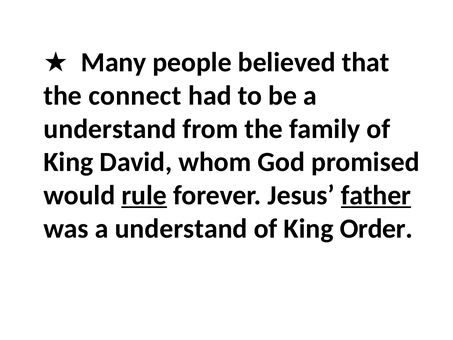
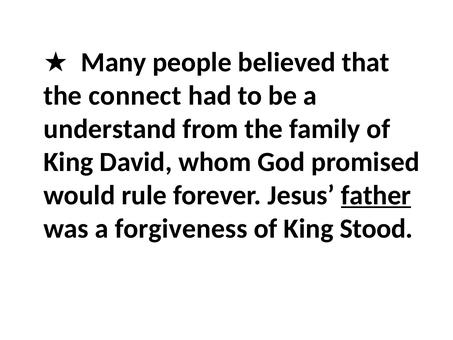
rule underline: present -> none (144, 195)
was a understand: understand -> forgiveness (181, 228)
Order: Order -> Stood (376, 228)
